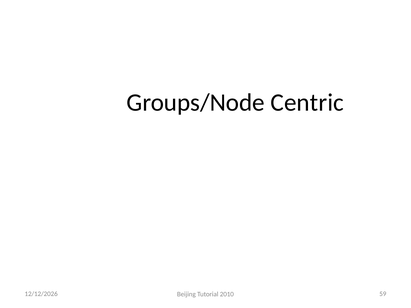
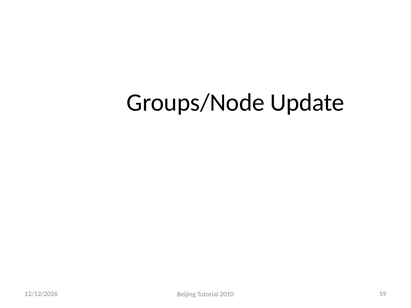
Centric: Centric -> Update (307, 103)
